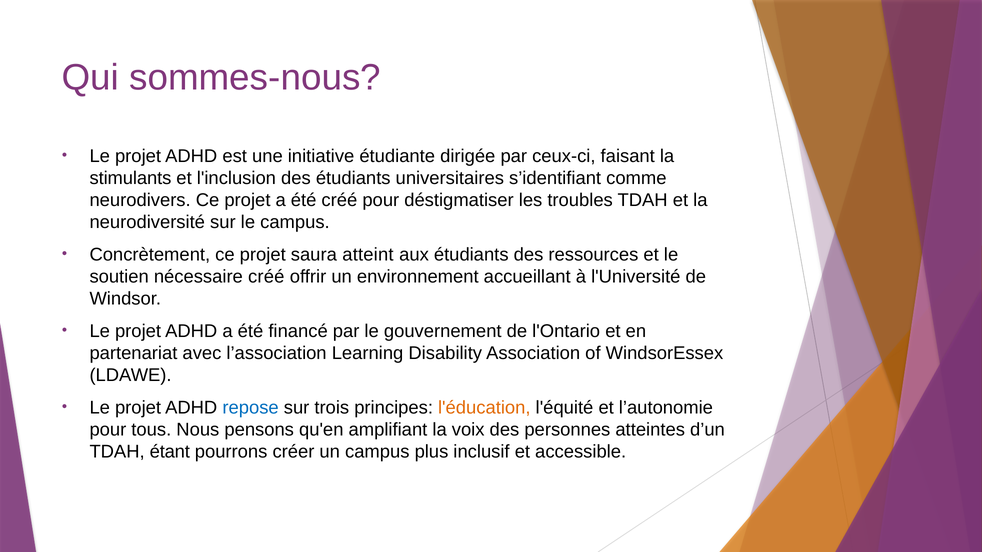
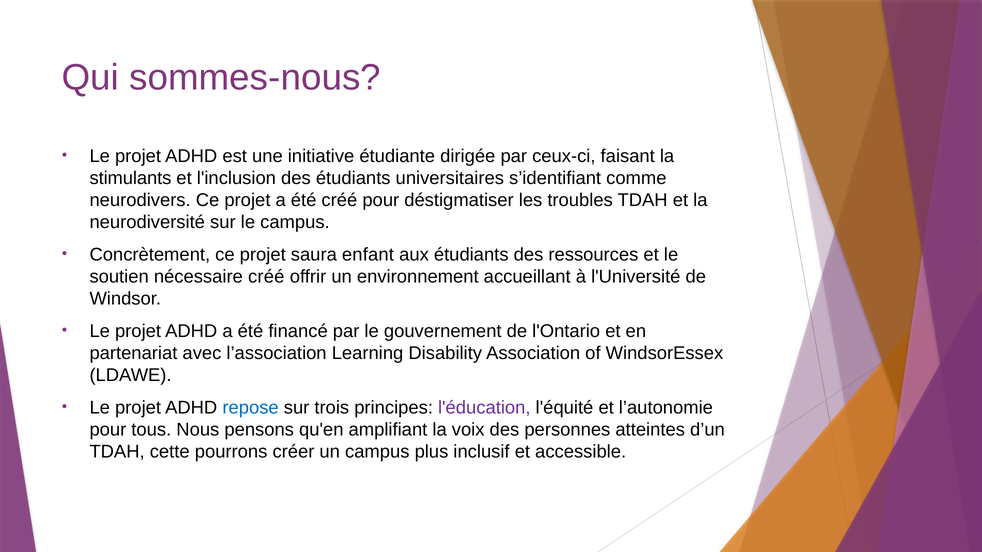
atteint: atteint -> enfant (368, 255)
l'éducation colour: orange -> purple (484, 408)
étant: étant -> cette (170, 452)
